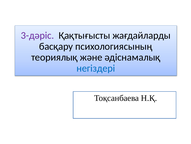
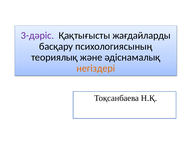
негіздері colour: blue -> orange (96, 68)
